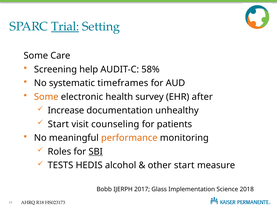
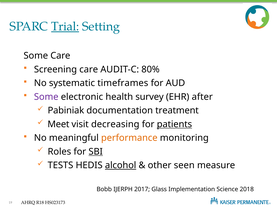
Screening help: help -> care (89, 69)
58%: 58% -> 80% (150, 69)
Some colour: orange -> purple (46, 97)
Increase: Increase -> Pabiniak (66, 110)
unhealthy: unhealthy -> treatment (177, 110)
Start: Start -> Meet (58, 124)
counseling: counseling -> decreasing (115, 124)
patients underline: none -> present (174, 124)
alcohol underline: none -> present (121, 165)
other start: start -> seen (184, 165)
